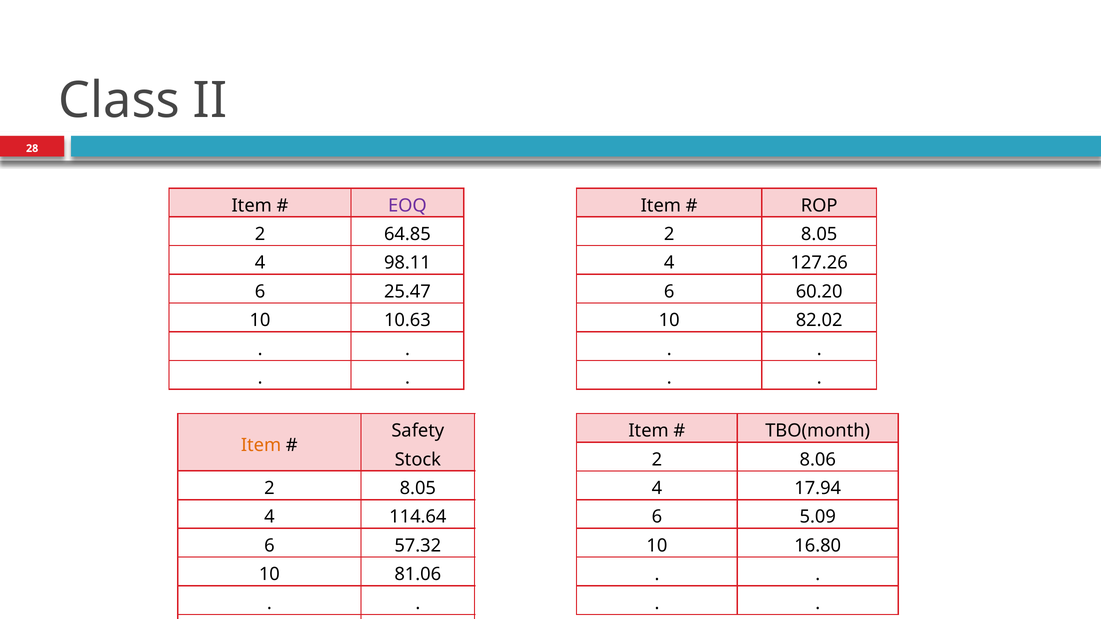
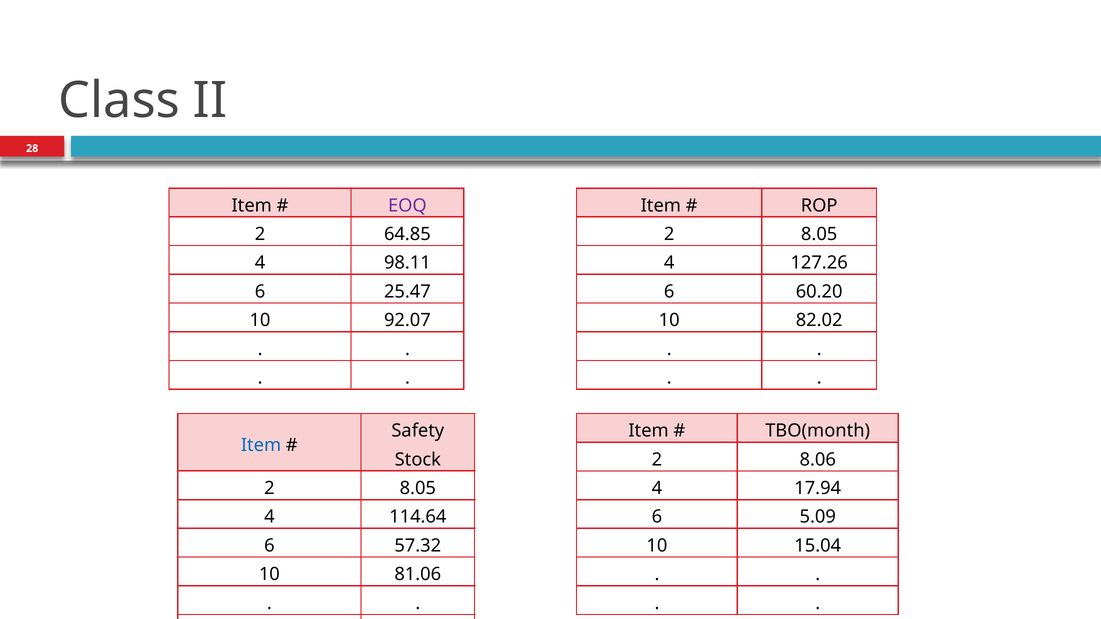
10.63: 10.63 -> 92.07 (407, 321)
Item colour: orange -> blue (261, 445)
16.80: 16.80 -> 15.04 (818, 546)
